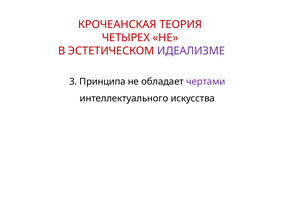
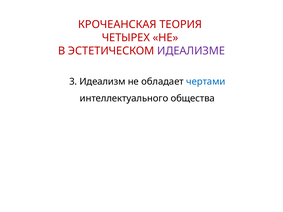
Принципа: Принципа -> Идеализм (103, 82)
чертами colour: purple -> blue (206, 82)
искусства: искусства -> общества (193, 99)
